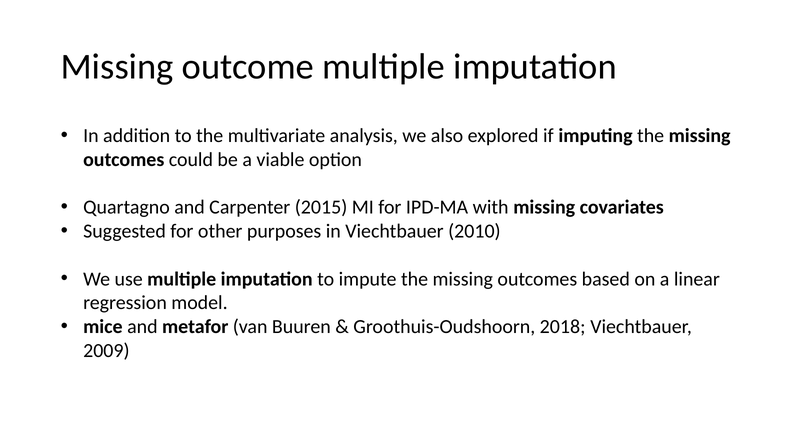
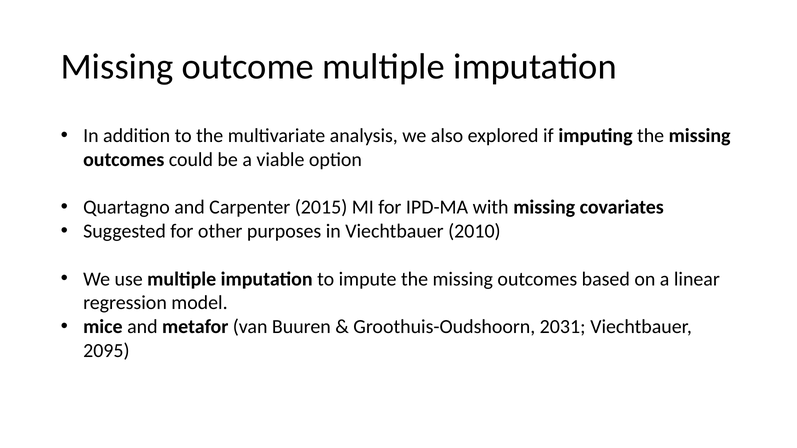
2018: 2018 -> 2031 (563, 327)
2009: 2009 -> 2095 (106, 351)
